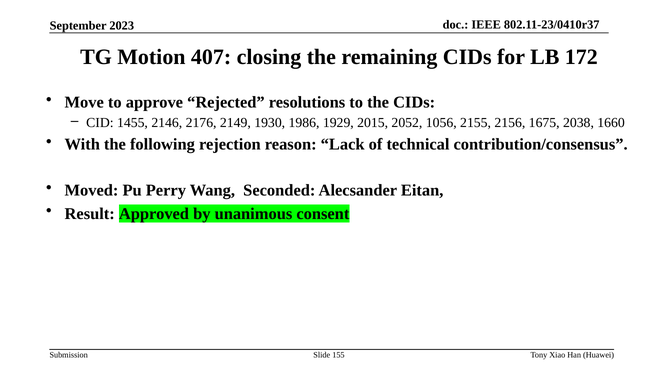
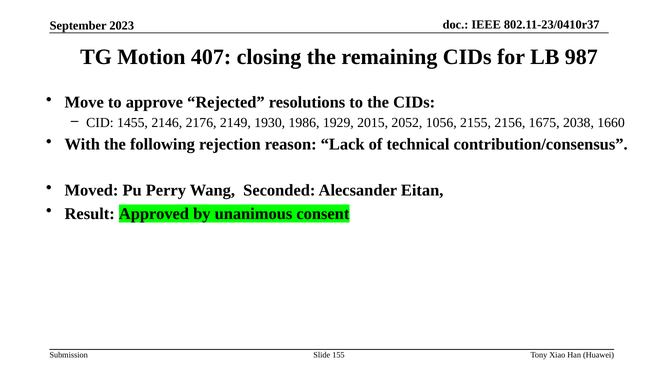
172: 172 -> 987 (581, 57)
